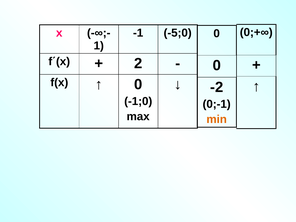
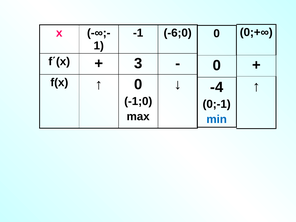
-5;0: -5;0 -> -6;0 (178, 33)
2: 2 -> 3 (138, 63)
-2: -2 -> -4 (217, 87)
min colour: orange -> blue (217, 119)
